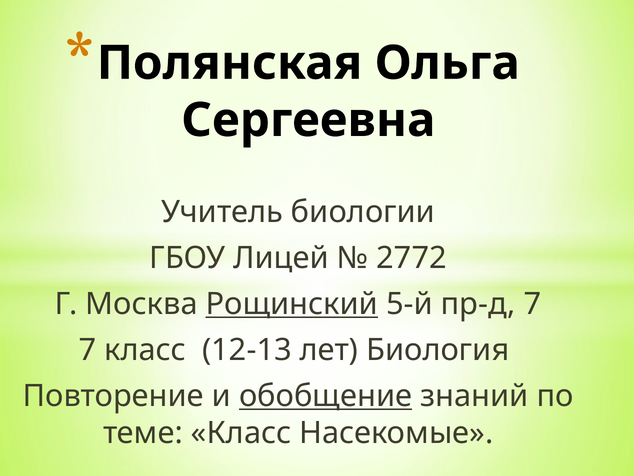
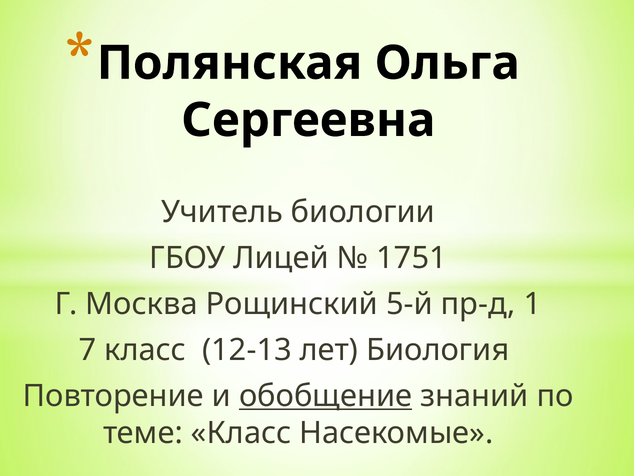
2772: 2772 -> 1751 (412, 258)
Рощинский underline: present -> none (292, 304)
пр-д 7: 7 -> 1 (533, 304)
